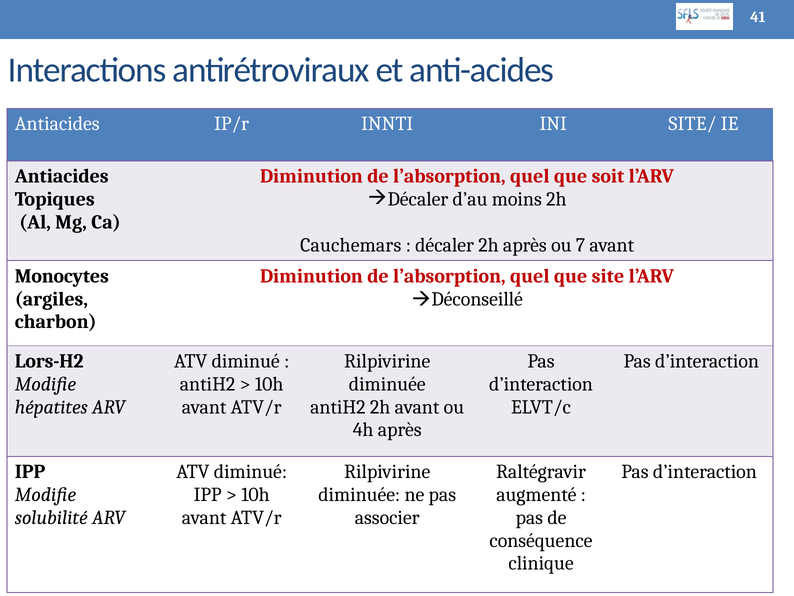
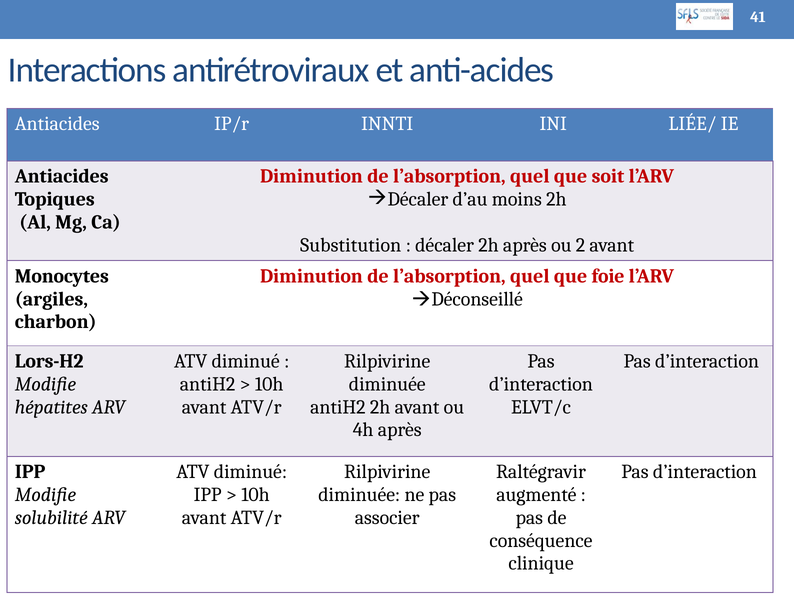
SITE/: SITE/ -> LIÉE/ (692, 123)
Cauchemars: Cauchemars -> Substitution (351, 245)
7: 7 -> 2 (581, 245)
site: site -> foie (608, 276)
